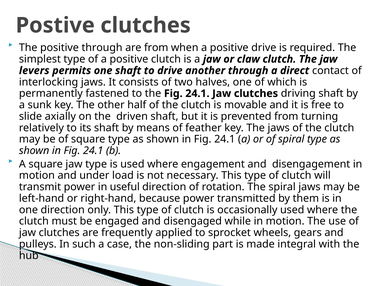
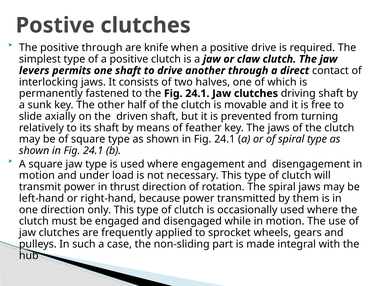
are from: from -> knife (156, 48)
useful: useful -> thrust (125, 187)
